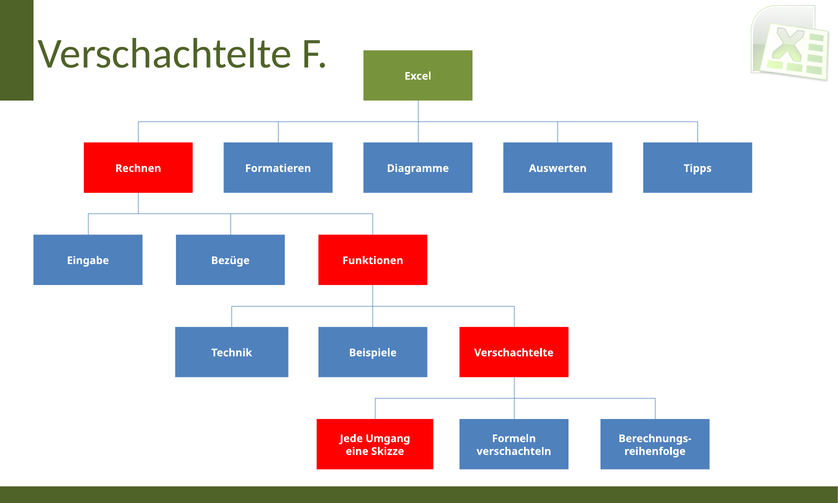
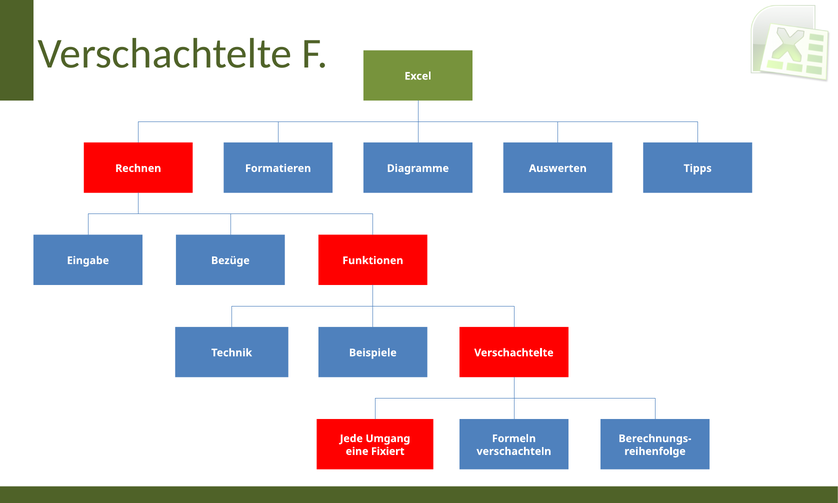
Skizze: Skizze -> Fixiert (388, 451)
